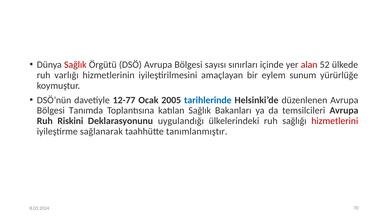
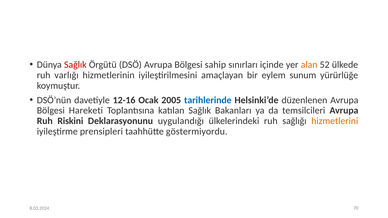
sayısı: sayısı -> sahip (215, 65)
alan colour: red -> orange (309, 65)
12-77: 12-77 -> 12-16 (124, 100)
Tanımda: Tanımda -> Hareketi (86, 111)
hizmetlerini colour: red -> orange (335, 121)
sağlanarak: sağlanarak -> prensipleri (101, 132)
tanımlanmıştır: tanımlanmıştır -> göstermiyordu (197, 132)
